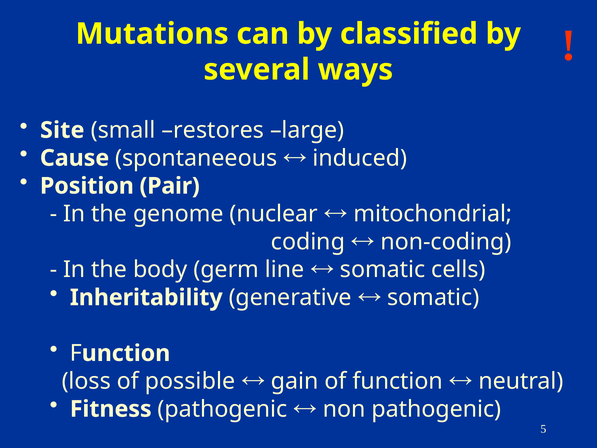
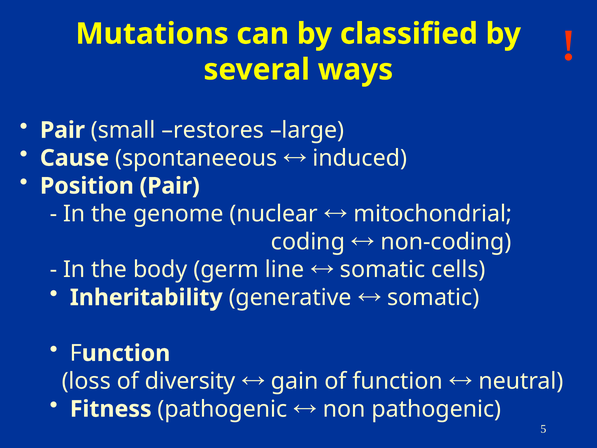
Site: Site -> Pair (62, 130)
possible: possible -> diversity (190, 381)
